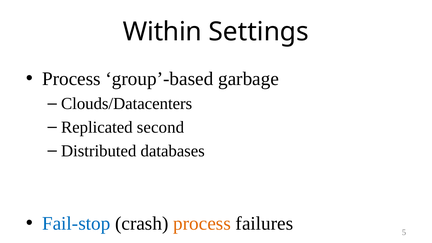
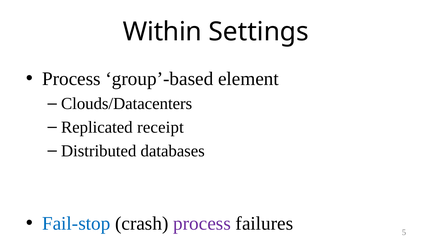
garbage: garbage -> element (249, 79)
second: second -> receipt (160, 127)
process colour: orange -> purple (202, 224)
